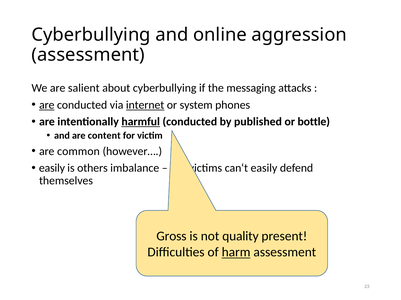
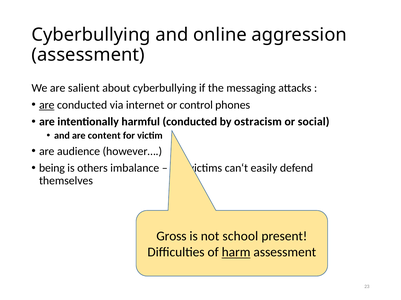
internet underline: present -> none (145, 105)
system: system -> control (196, 105)
harmful underline: present -> none (141, 122)
published: published -> ostracism (258, 122)
bottle: bottle -> social (314, 122)
common: common -> audience (79, 152)
easily: easily -> being (52, 168)
quality: quality -> school (240, 237)
